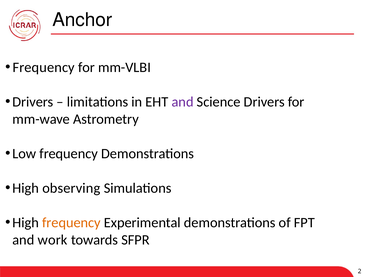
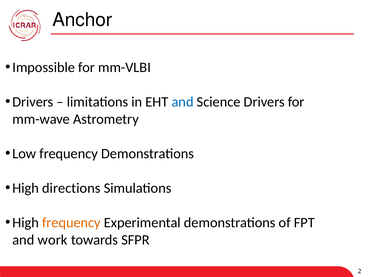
Frequency: Frequency -> Impossible (44, 67)
and colour: purple -> blue (183, 102)
observing: observing -> directions (71, 188)
